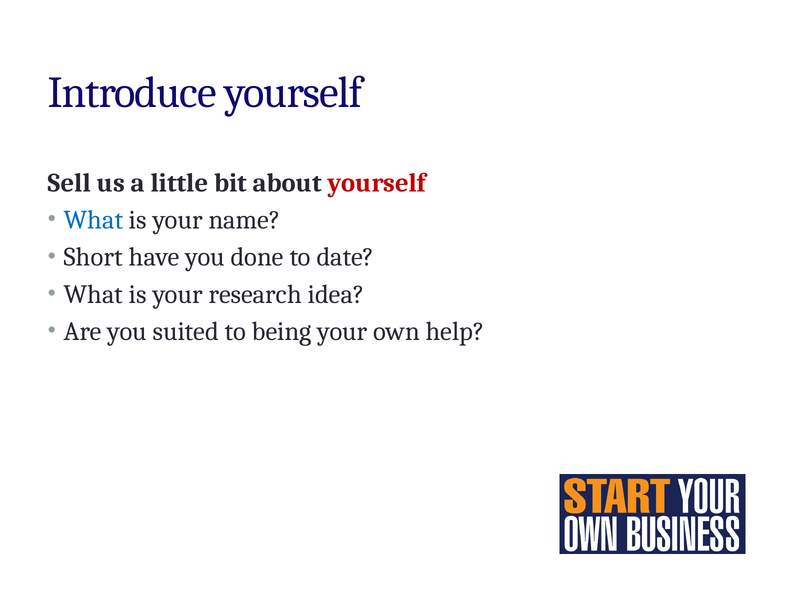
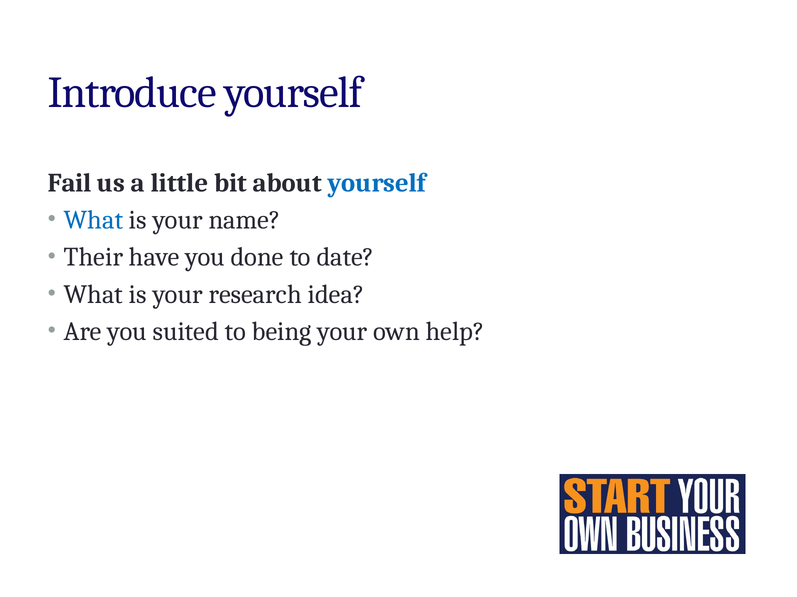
Sell: Sell -> Fail (70, 183)
yourself colour: red -> blue (377, 183)
Short: Short -> Their (93, 257)
